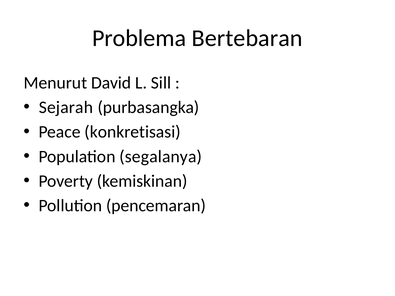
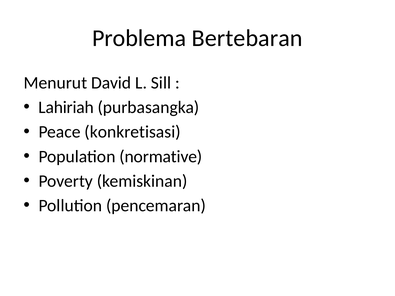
Sejarah: Sejarah -> Lahiriah (66, 107)
segalanya: segalanya -> normative (161, 157)
